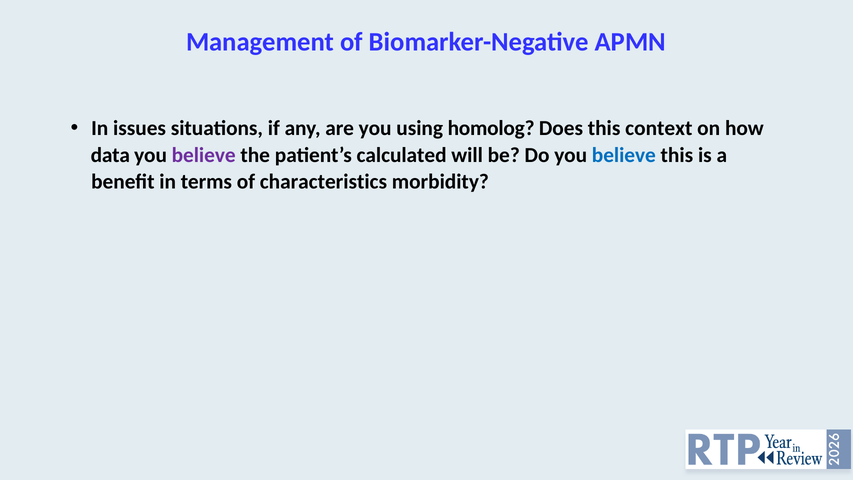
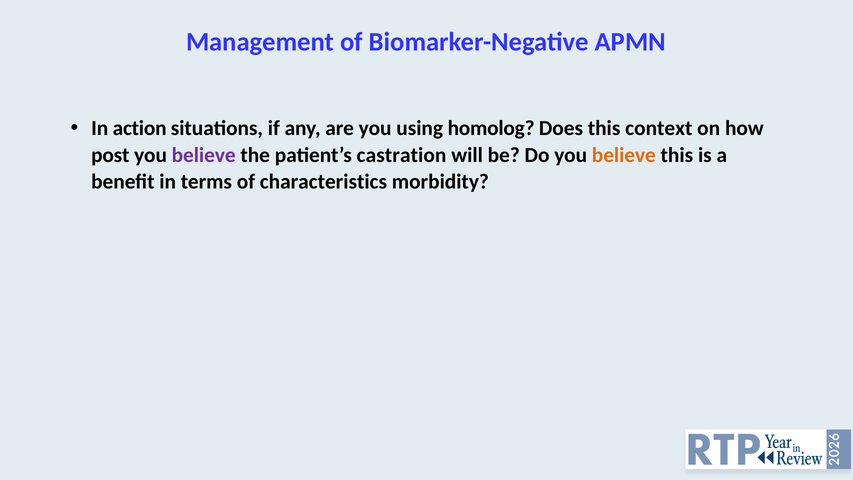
issues: issues -> action (140, 128)
data: data -> post (110, 155)
calculated: calculated -> castration (402, 155)
believe colour: blue -> orange (624, 155)
